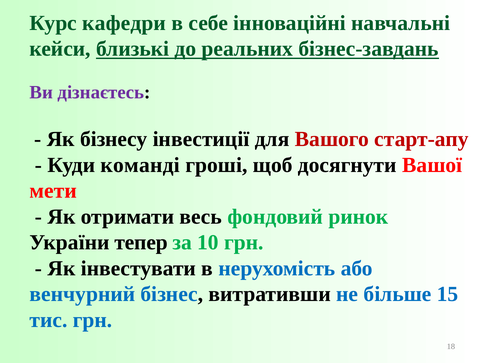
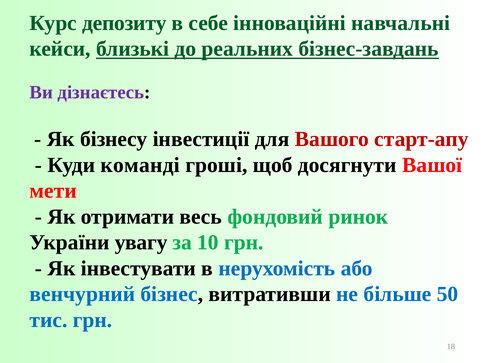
кафедри: кафедри -> депозиту (124, 23)
тепер: тепер -> увагу (141, 242)
15: 15 -> 50 (448, 294)
